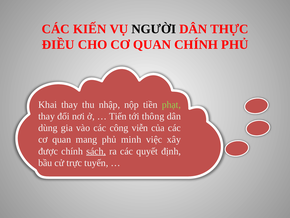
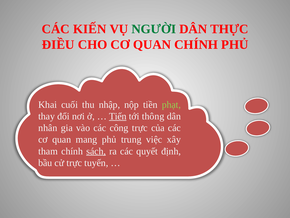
NGƯỜI colour: black -> green (154, 29)
Khai thay: thay -> cuối (70, 104)
Tiến underline: none -> present (118, 116)
dùng: dùng -> nhân (48, 128)
công viễn: viễn -> trực (140, 128)
minh: minh -> trung (131, 139)
được: được -> tham (48, 151)
